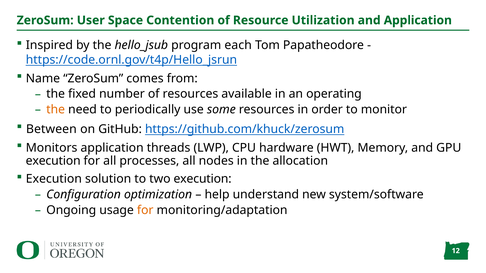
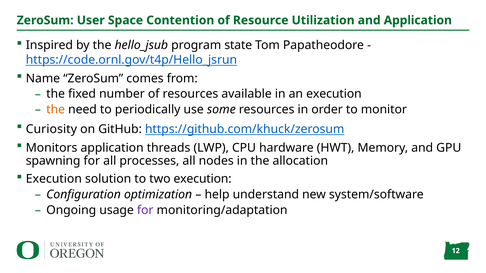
each: each -> state (238, 45)
an operating: operating -> execution (334, 94)
Between: Between -> Curiosity (51, 129)
execution: execution -> spawning (53, 161)
for colour: orange -> purple (145, 211)
